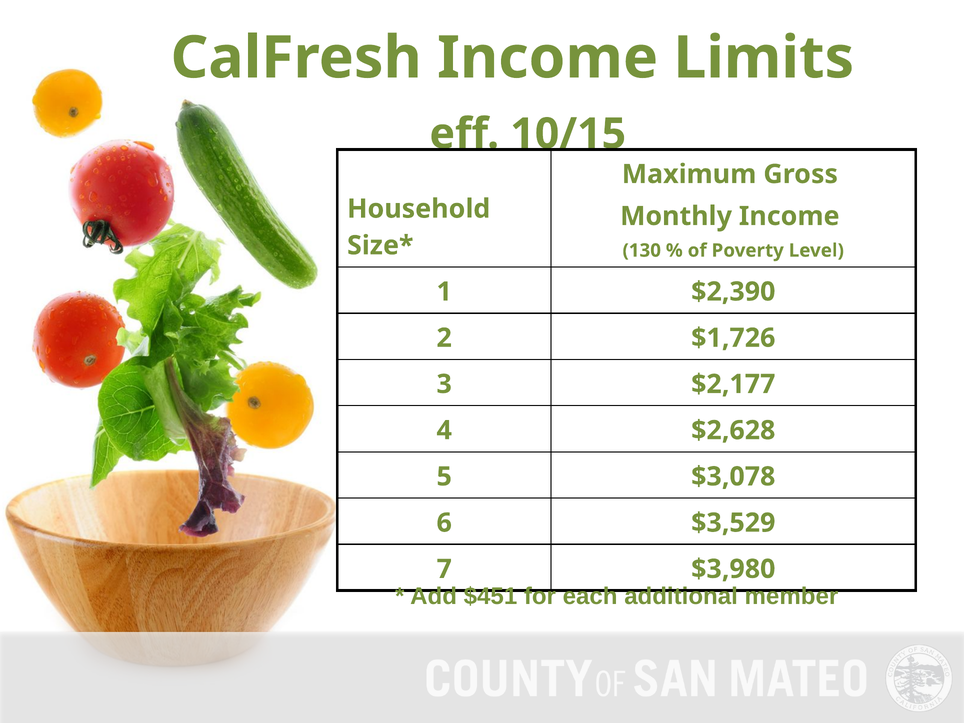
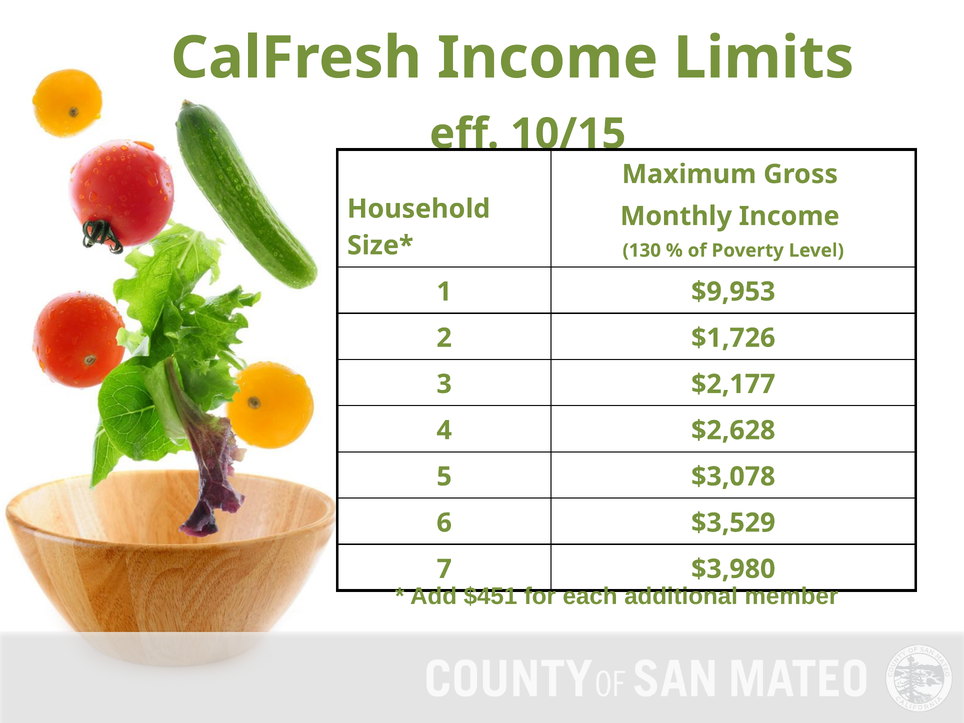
$2,390: $2,390 -> $9,953 (733, 292)
